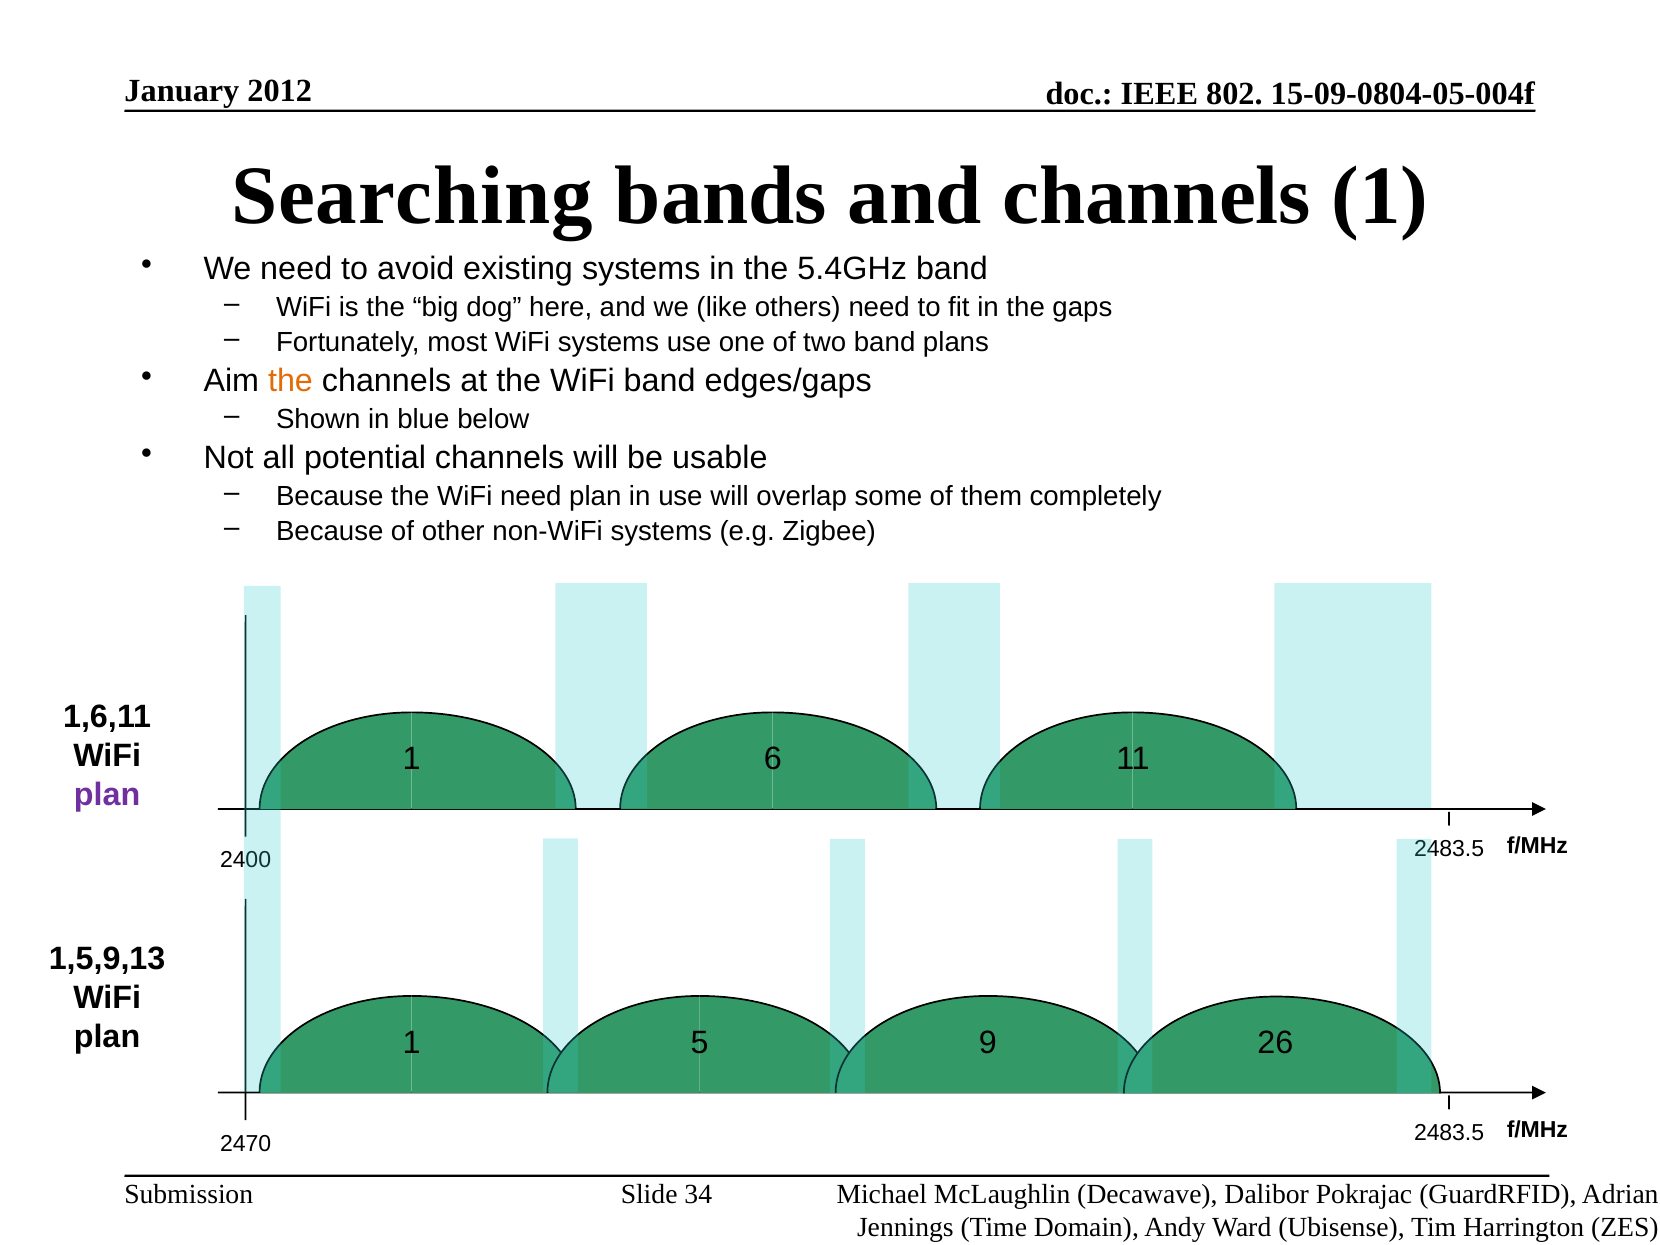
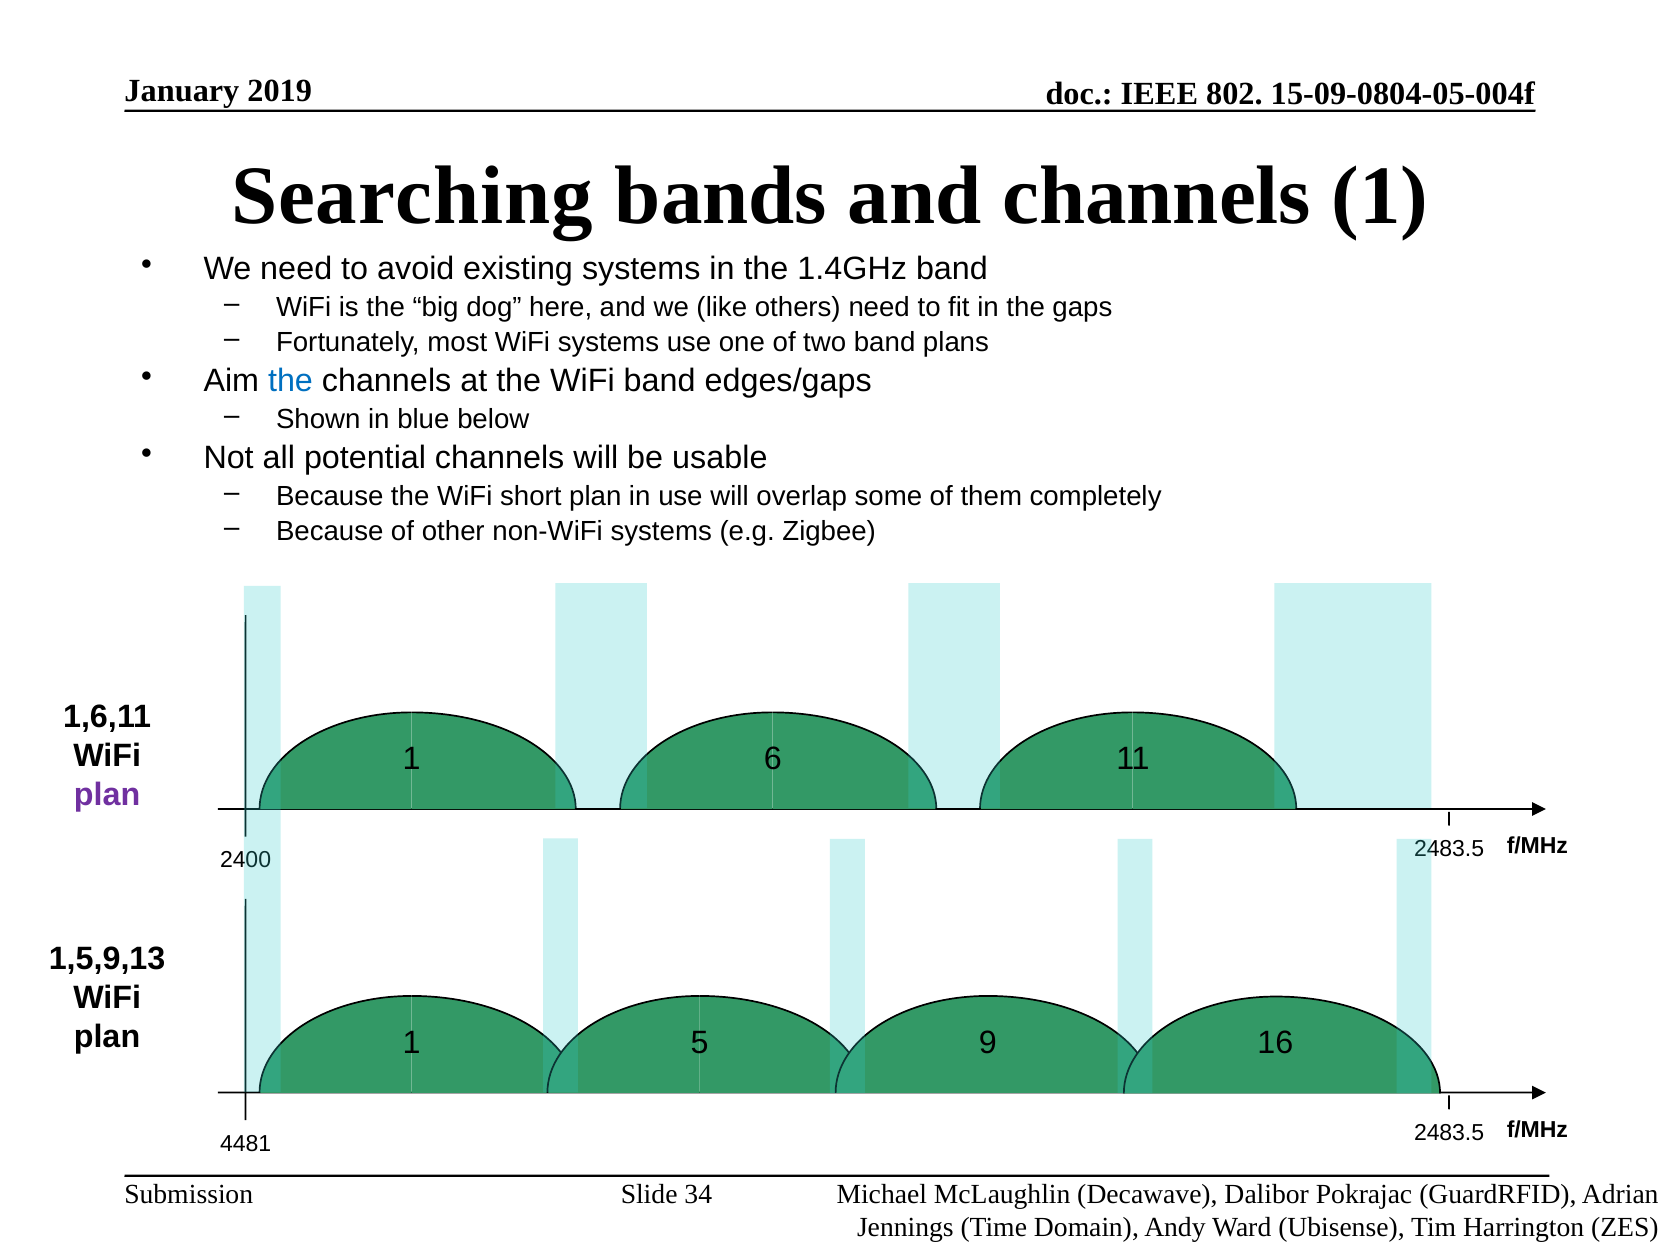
2012: 2012 -> 2019 (280, 91)
5.4GHz: 5.4GHz -> 1.4GHz (852, 269)
the colour: orange -> blue (291, 381)
WiFi need: need -> short (531, 496)
26: 26 -> 16 (1275, 1043)
2470: 2470 -> 4481 (246, 1144)
